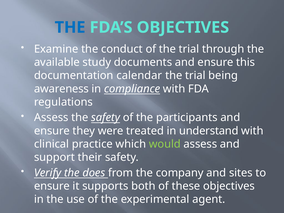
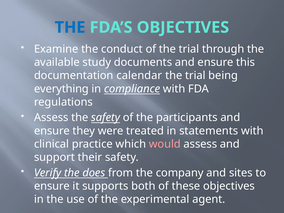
awareness: awareness -> everything (61, 89)
understand: understand -> statements (209, 131)
would colour: light green -> pink (165, 144)
